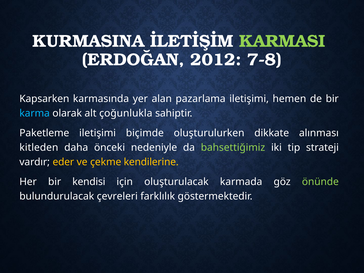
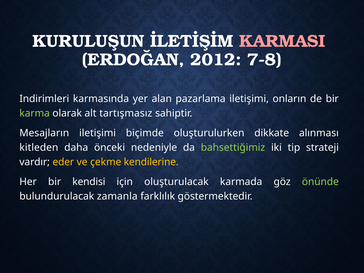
KURMASINA: KURMASINA -> KURULUŞUN (88, 41)
KARMASI colour: light green -> pink (282, 41)
Kapsarken: Kapsarken -> Indirimleri (44, 99)
hemen: hemen -> onların (289, 99)
karma colour: light blue -> light green (35, 113)
çoğunlukla: çoğunlukla -> tartışmasız (126, 113)
Paketleme: Paketleme -> Mesajların (44, 133)
çevreleri: çevreleri -> zamanla (117, 196)
